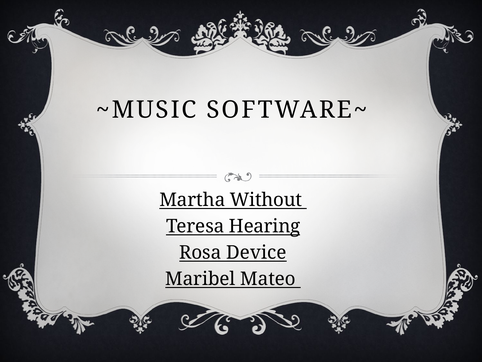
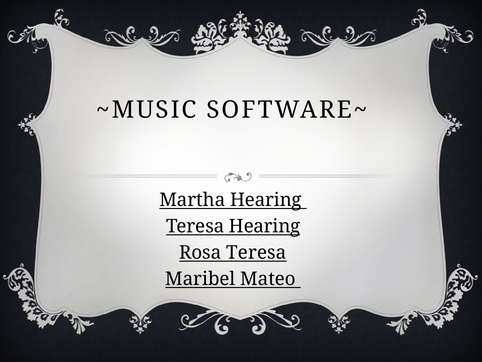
Martha Without: Without -> Hearing (266, 200)
Rosa Device: Device -> Teresa (256, 252)
